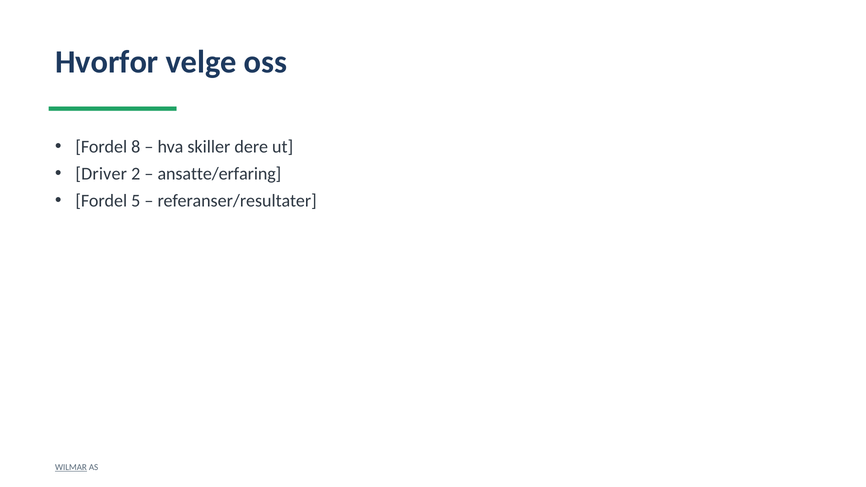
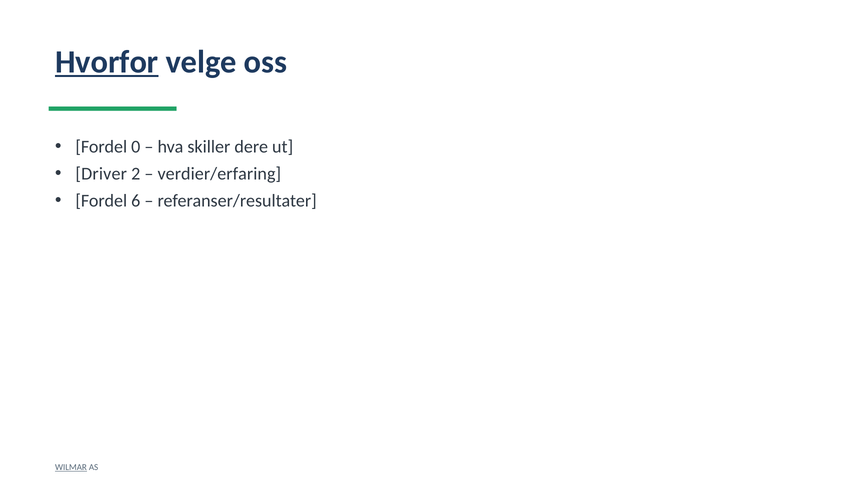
Hvorfor underline: none -> present (107, 62)
8: 8 -> 0 (136, 147)
ansatte/erfaring: ansatte/erfaring -> verdier/erfaring (219, 174)
5: 5 -> 6 (136, 201)
